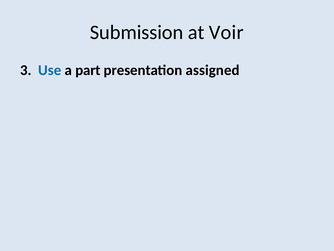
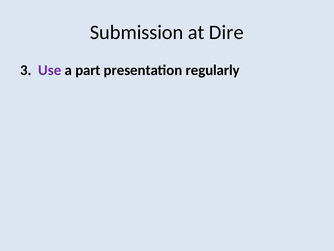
Voir: Voir -> Dire (226, 32)
Use colour: blue -> purple (50, 70)
assigned: assigned -> regularly (213, 70)
